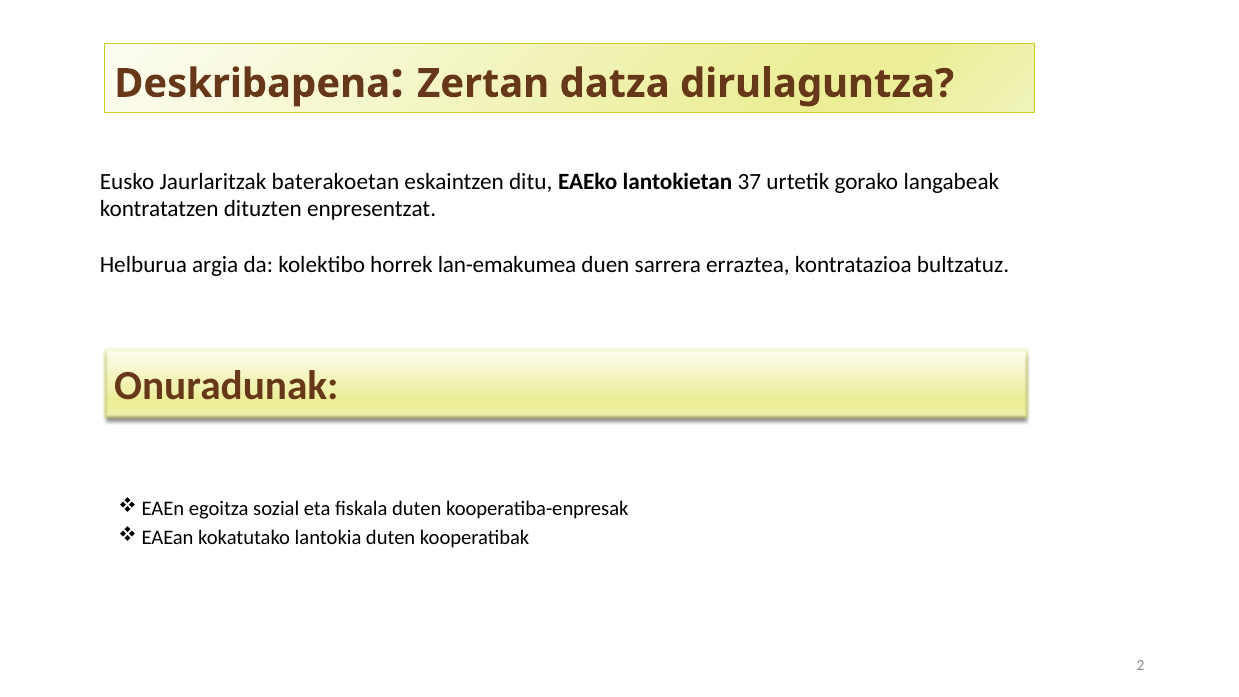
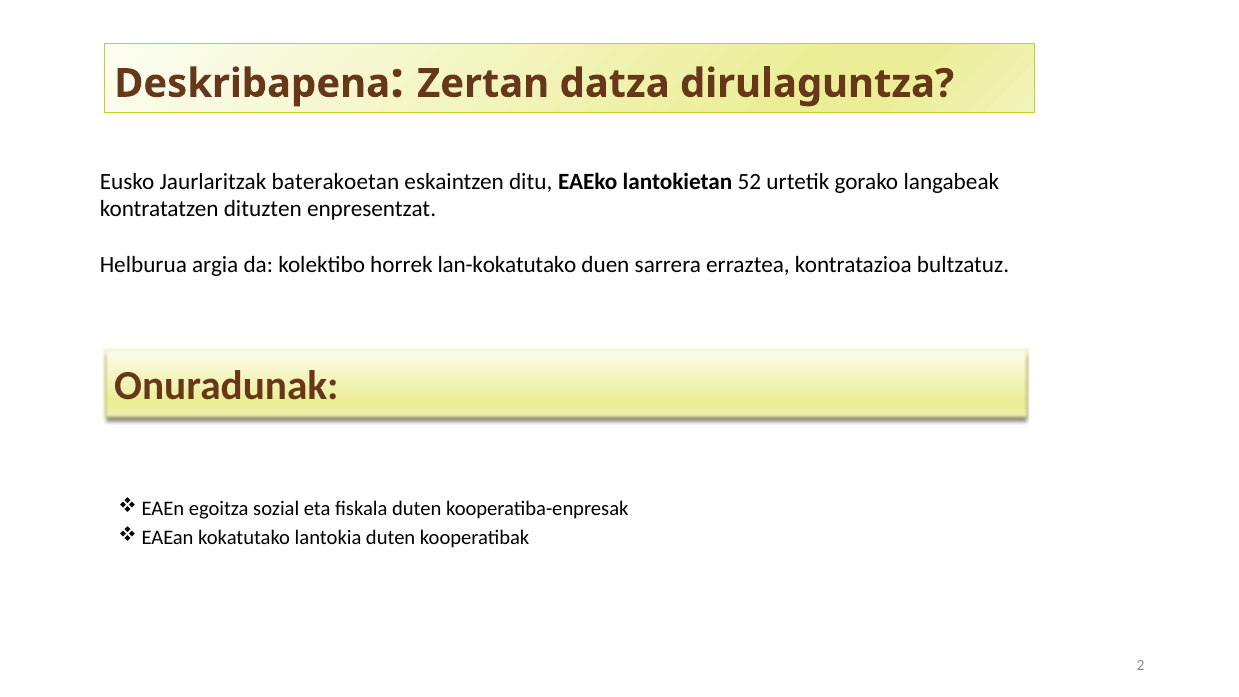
37: 37 -> 52 (749, 181)
lan-emakumea: lan-emakumea -> lan-kokatutako (507, 265)
